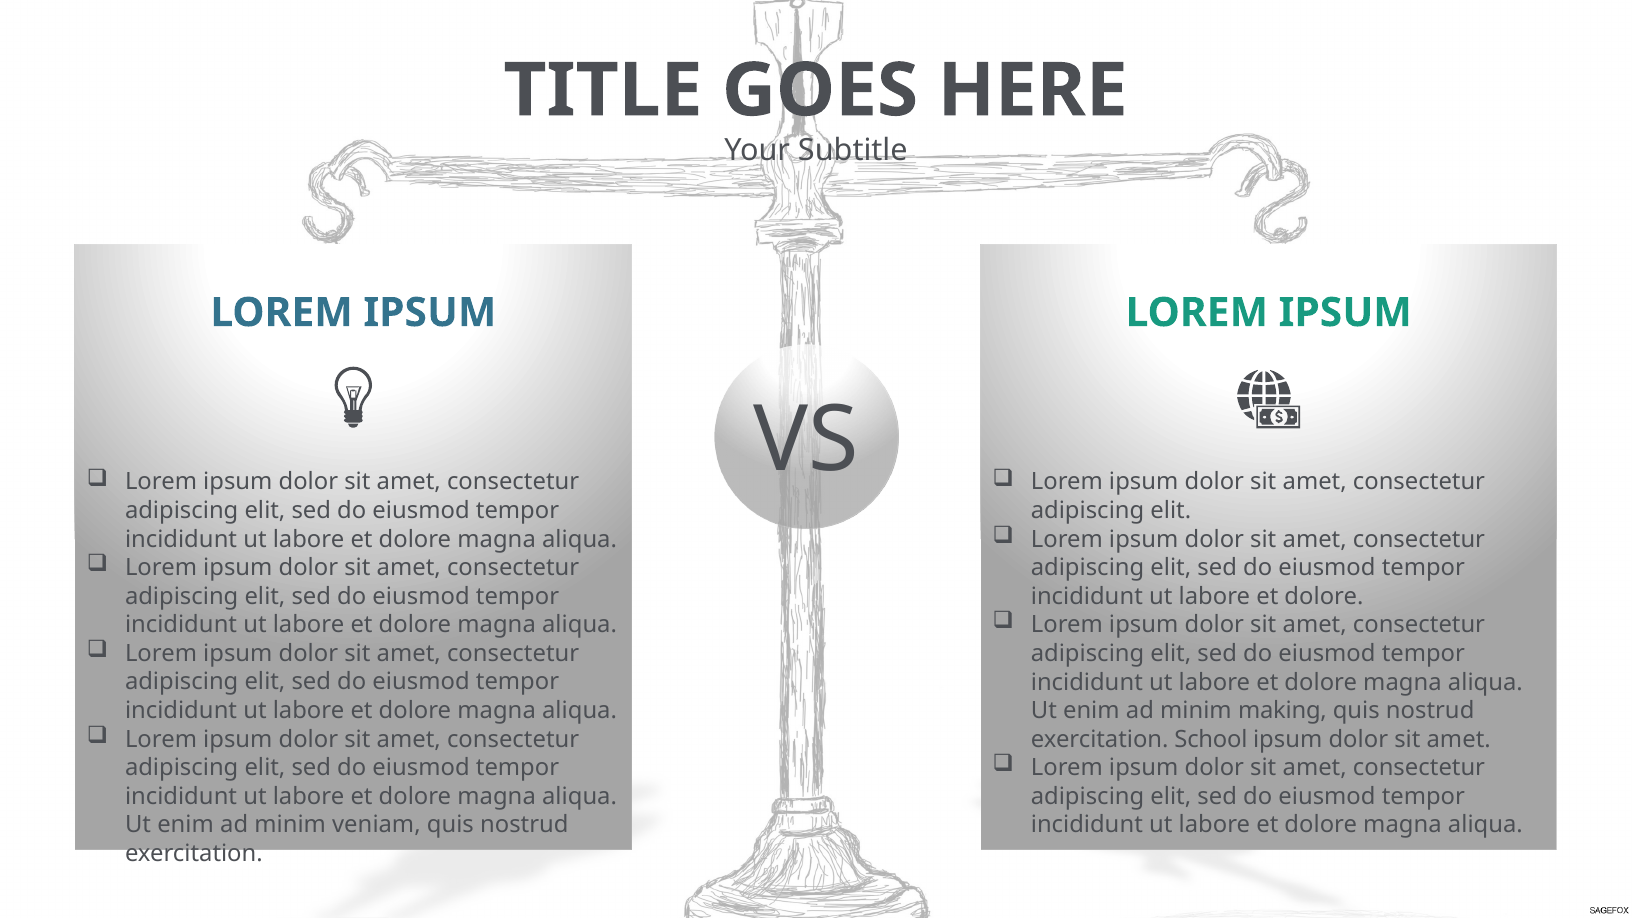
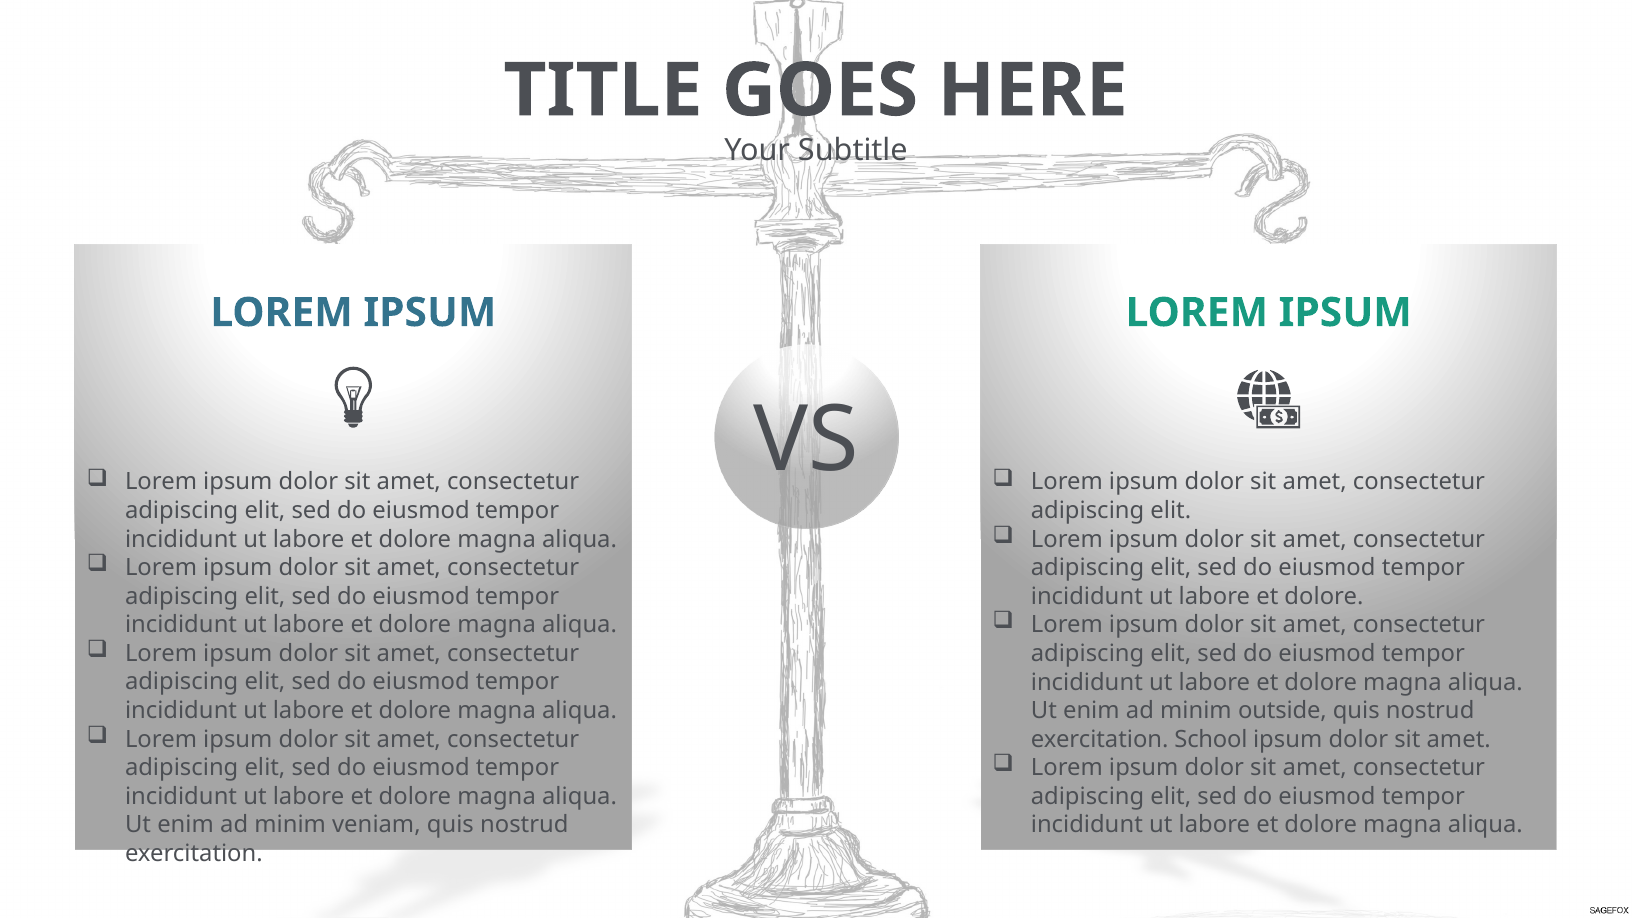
making: making -> outside (1282, 711)
